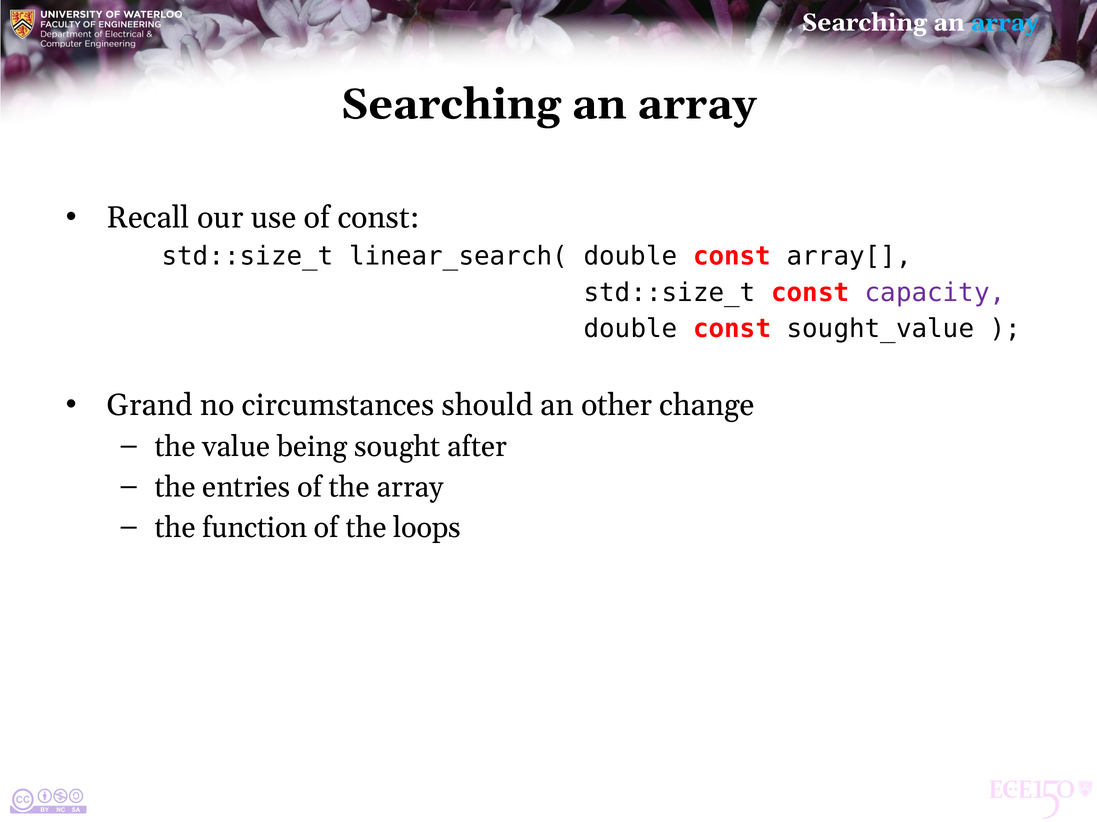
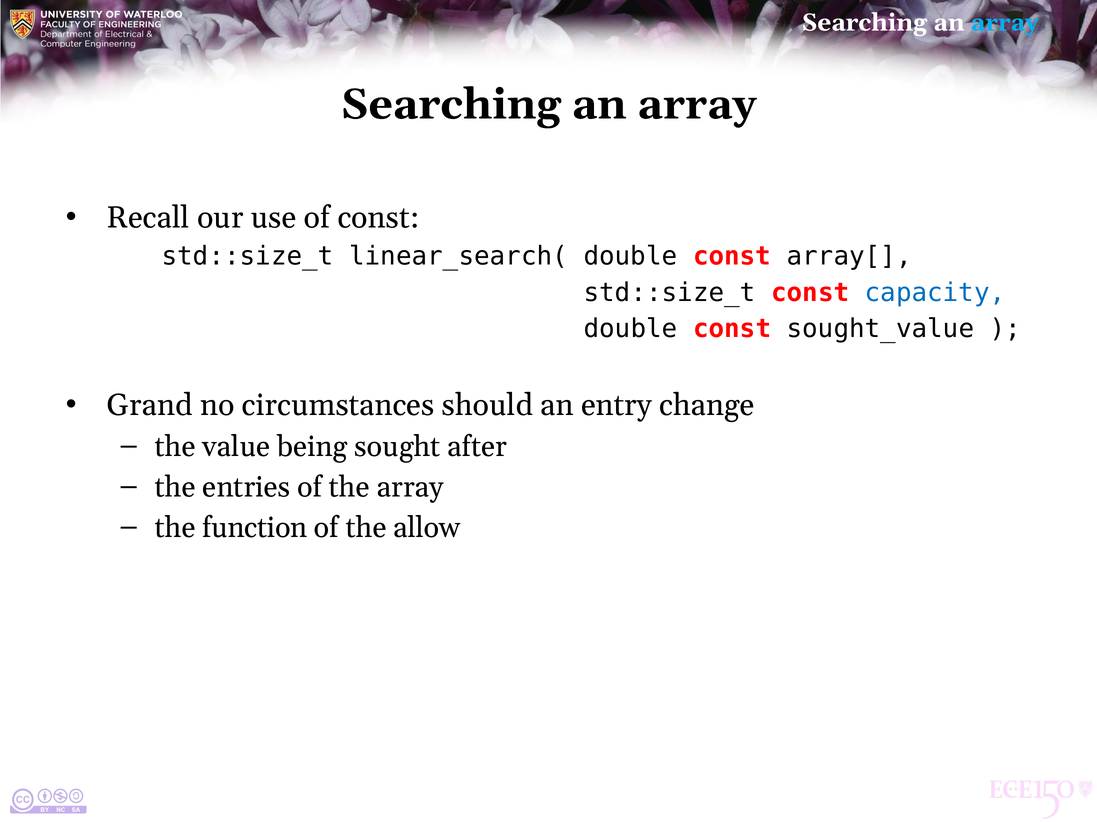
capacity colour: purple -> blue (935, 293)
other: other -> entry (616, 406)
loops: loops -> allow (427, 528)
